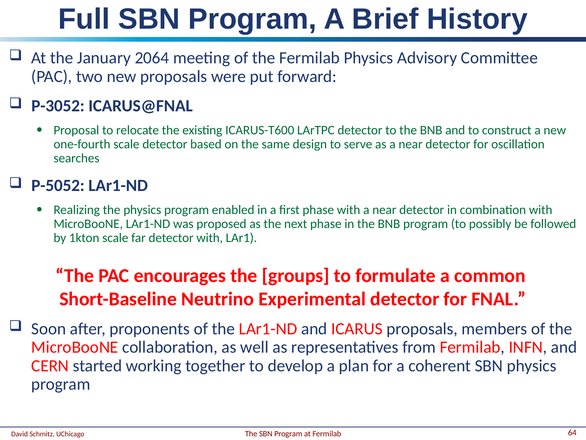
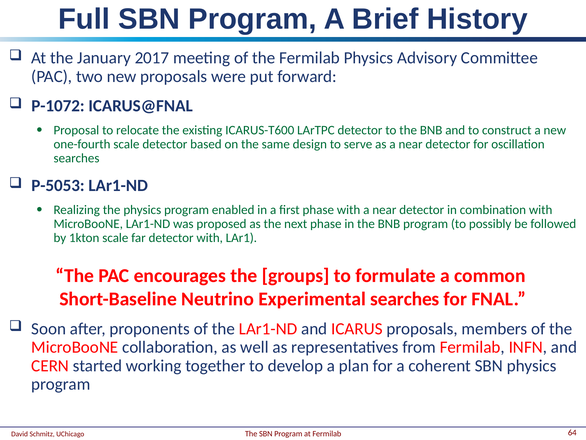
2064: 2064 -> 2017 (152, 58)
P-3052: P-3052 -> P-1072 (58, 106)
P-5052: P-5052 -> P-5053 (58, 185)
Experimental detector: detector -> searches (405, 299)
